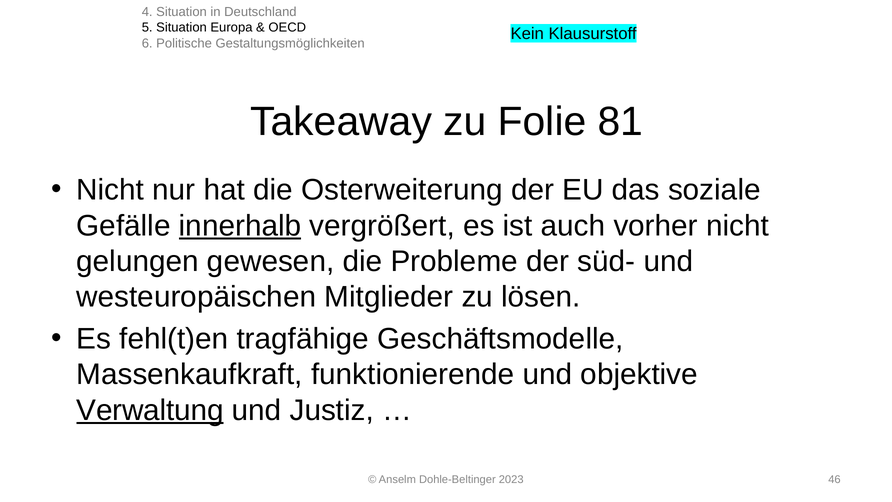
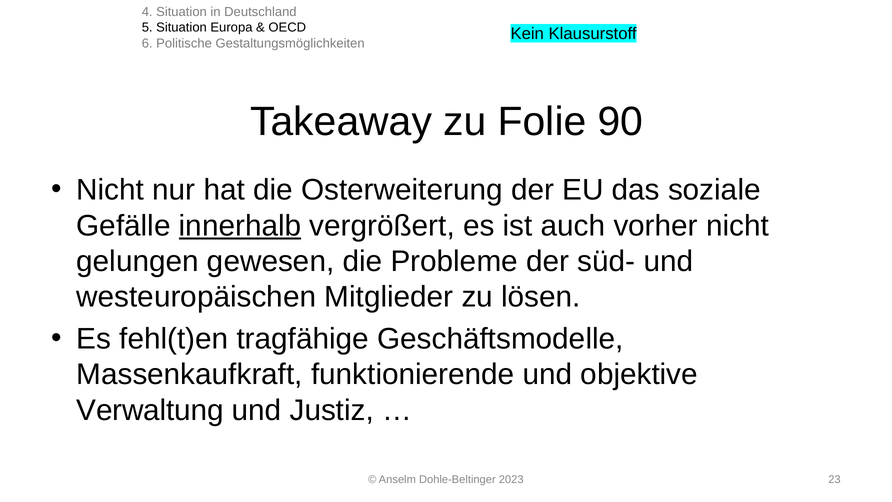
81: 81 -> 90 (620, 122)
Verwaltung underline: present -> none (150, 410)
46: 46 -> 23 (834, 479)
